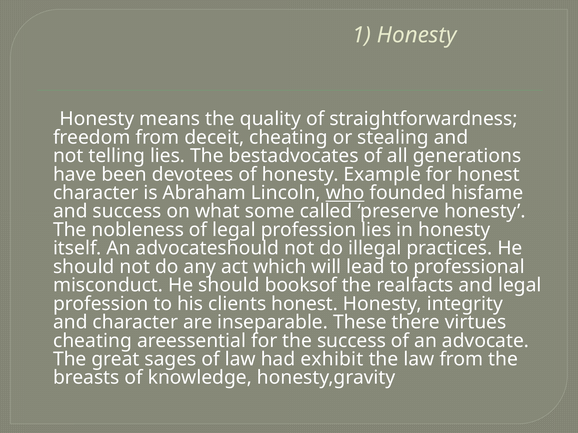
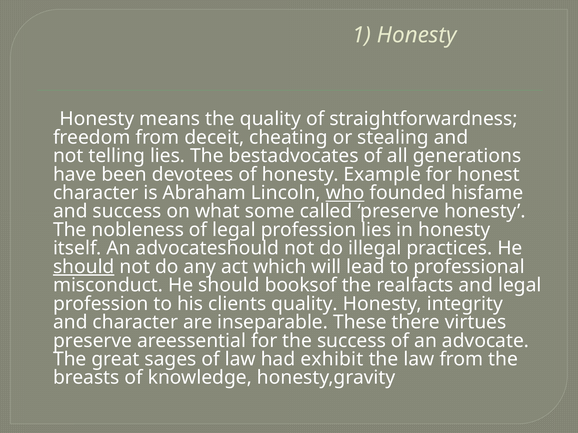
should underline: none -> present (84, 267)
clients honest: honest -> quality (305, 304)
cheating: cheating -> preserve (93, 341)
